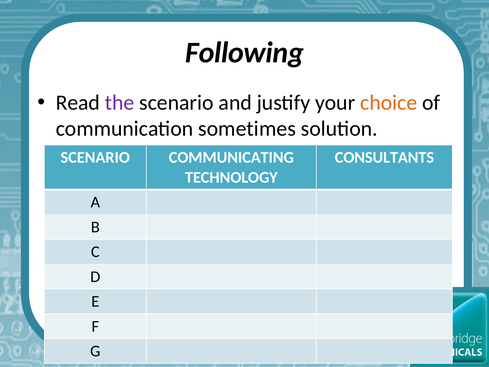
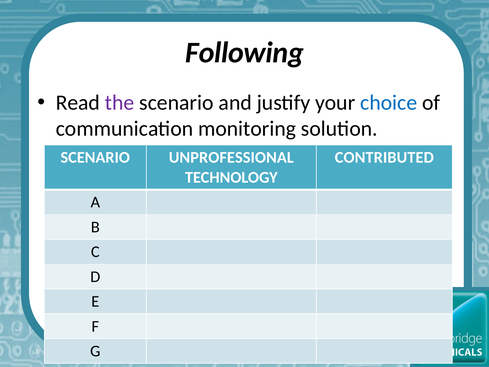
choice colour: orange -> blue (389, 103)
sometimes: sometimes -> monitoring (247, 129)
COMMUNICATING: COMMUNICATING -> UNPROFESSIONAL (231, 157)
CONSULTANTS: CONSULTANTS -> CONTRIBUTED (384, 157)
